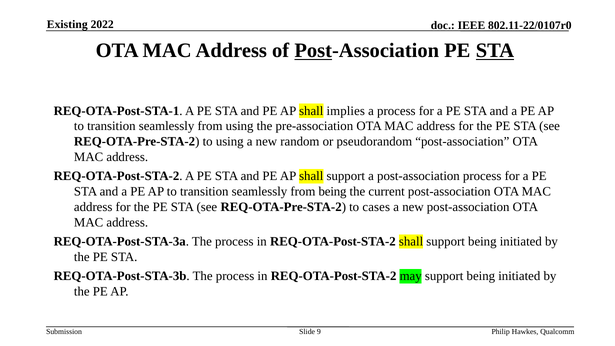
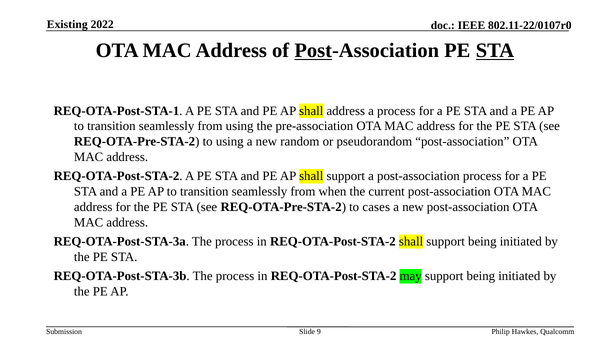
shall implies: implies -> address (346, 111)
from being: being -> when (332, 192)
